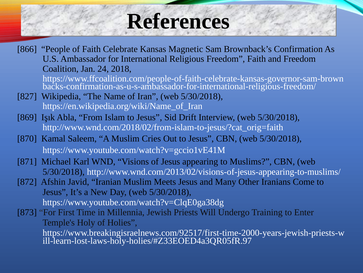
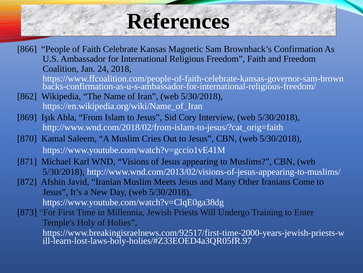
827: 827 -> 862 (27, 96)
Drift: Drift -> Cory (188, 117)
